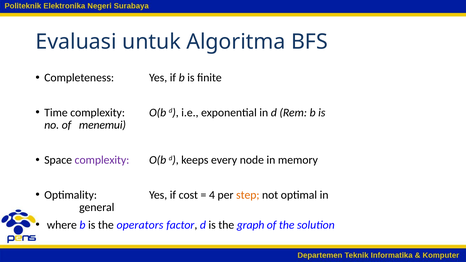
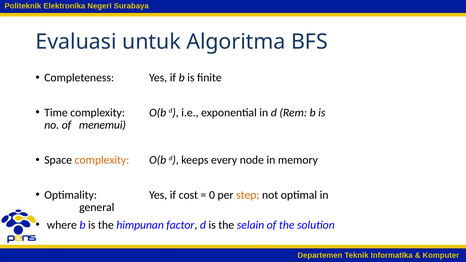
complexity colour: purple -> orange (102, 160)
4: 4 -> 0 (212, 195)
operators: operators -> himpunan (140, 225)
graph: graph -> selain (251, 225)
